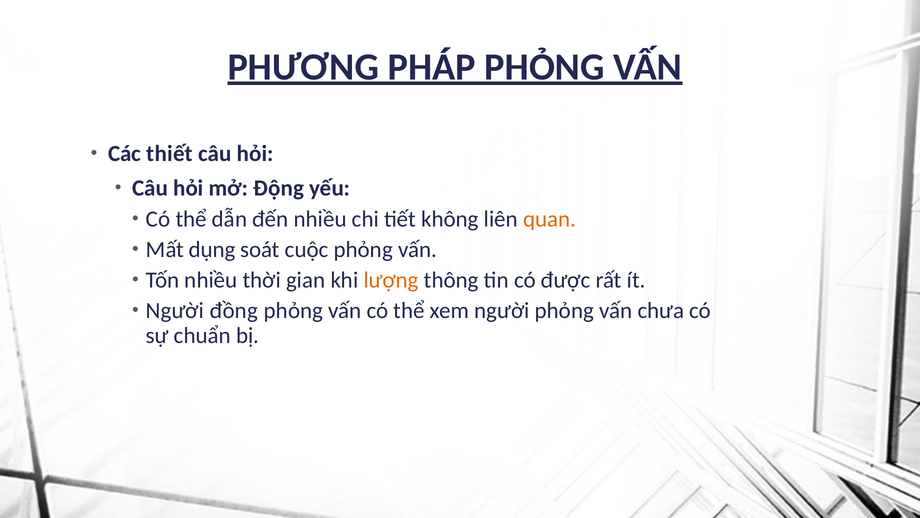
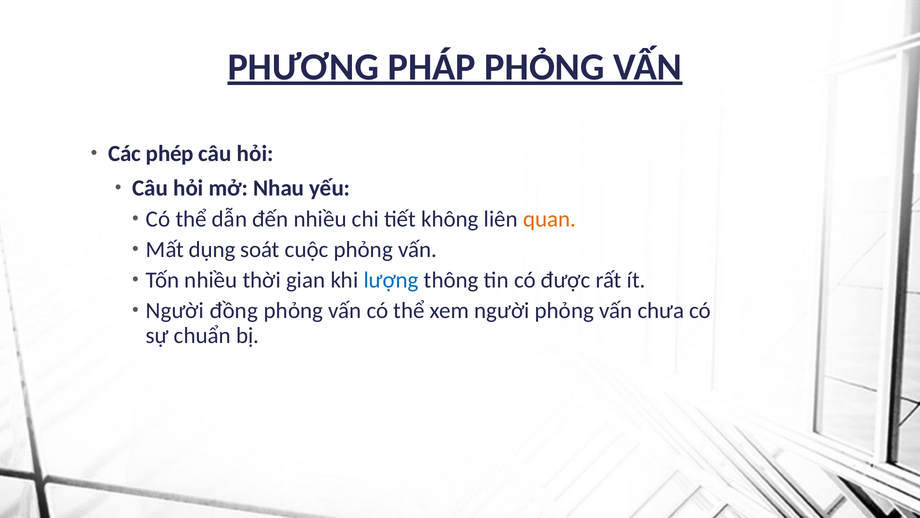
thiết: thiết -> phép (170, 154)
Động: Động -> Nhau (279, 188)
lượng colour: orange -> blue (391, 280)
